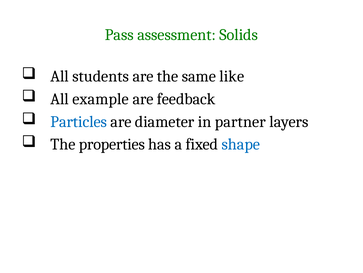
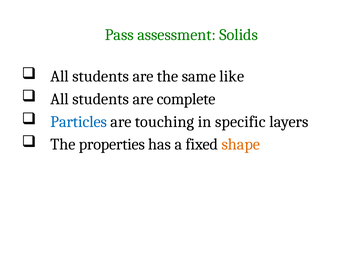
example: example -> students (101, 99)
feedback: feedback -> complete (186, 99)
diameter: diameter -> touching (165, 121)
partner: partner -> specific (240, 121)
shape colour: blue -> orange (241, 144)
